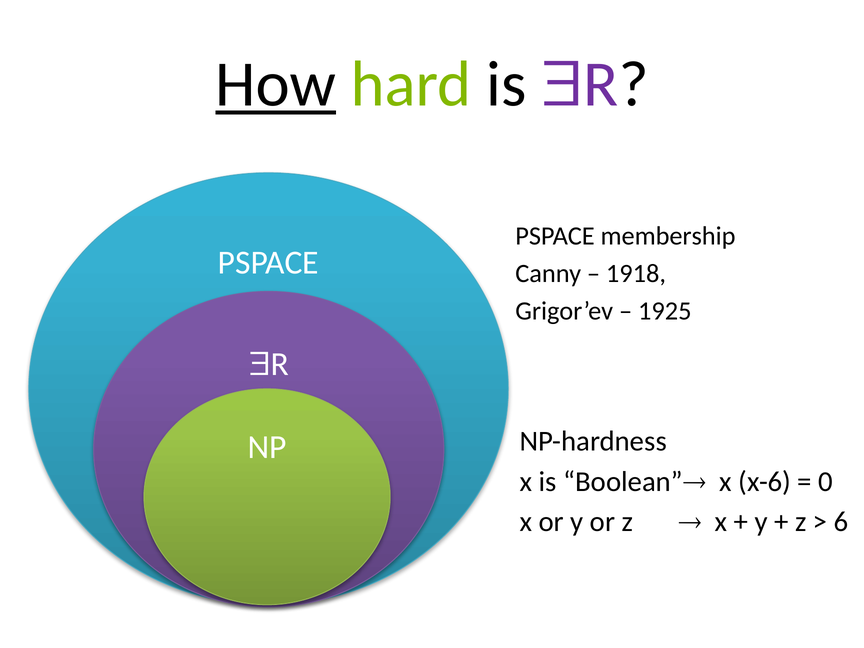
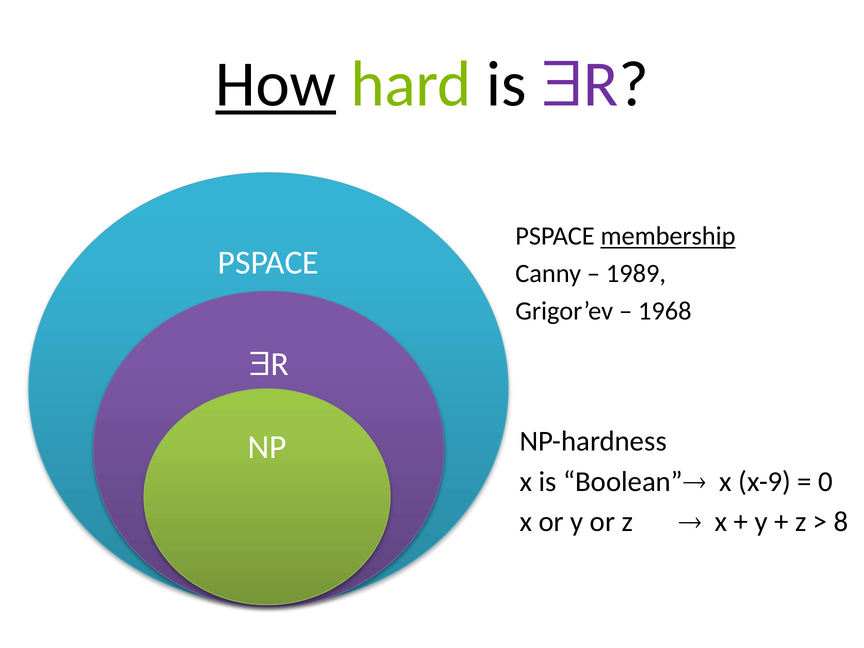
membership underline: none -> present (668, 236)
1918: 1918 -> 1989 (636, 274)
1925: 1925 -> 1968 (665, 311)
x-6: x-6 -> x-9 (765, 482)
6: 6 -> 8 (841, 522)
